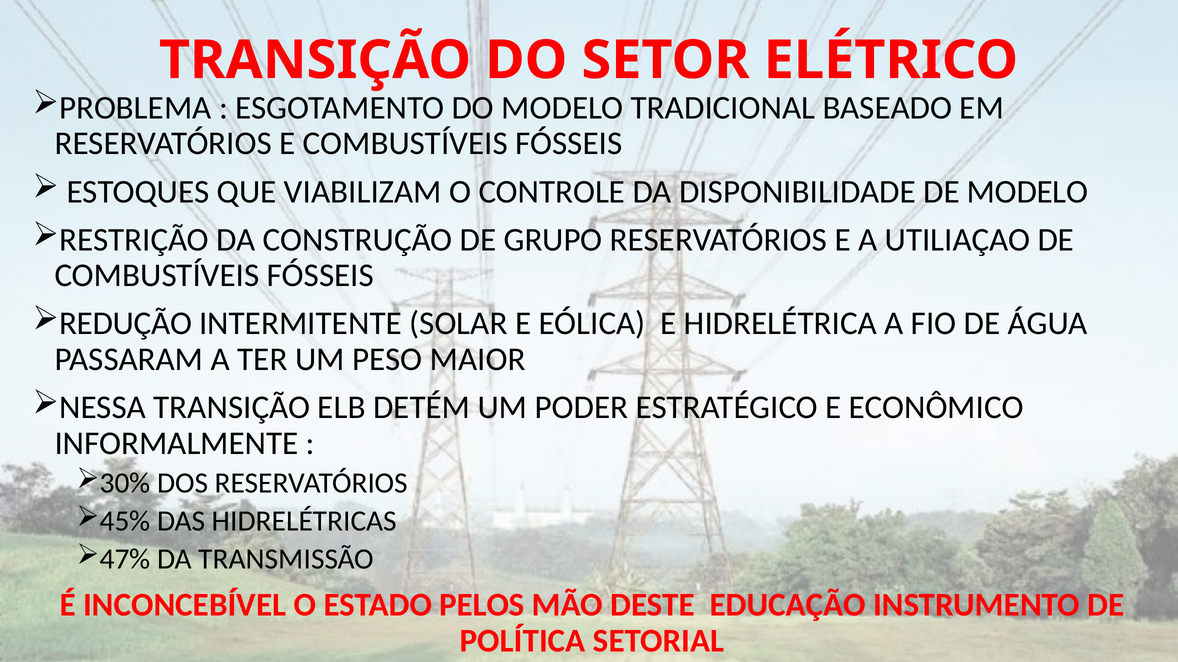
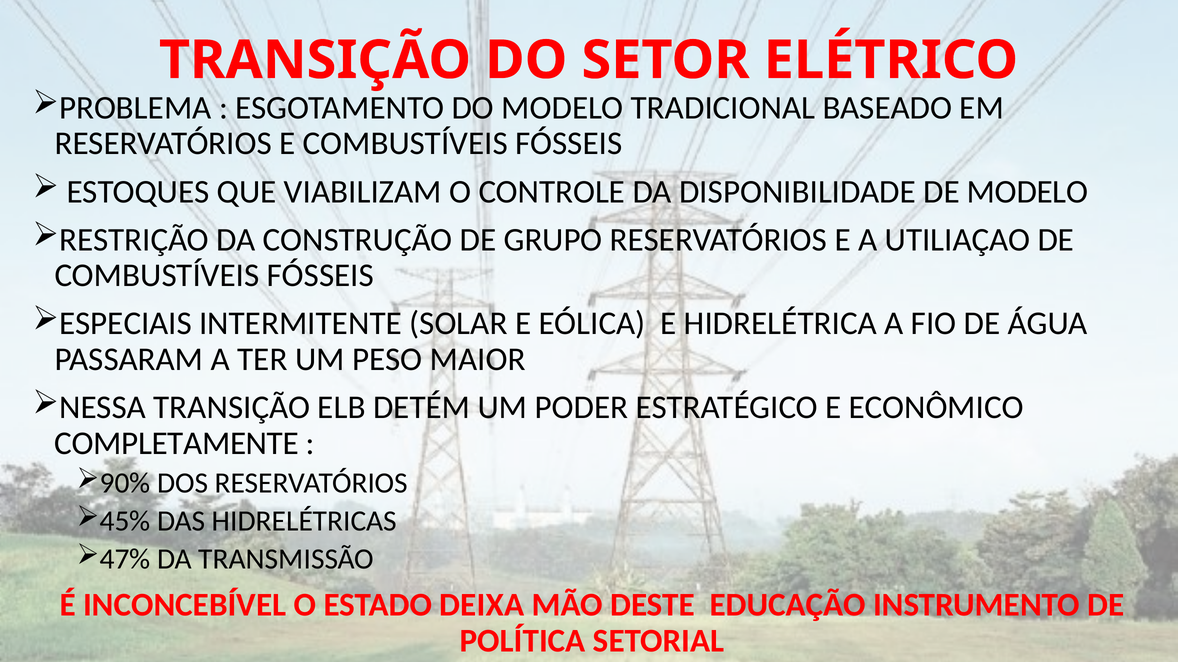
REDUÇÃO: REDUÇÃO -> ESPECIAIS (126, 324)
INFORMALMENTE: INFORMALMENTE -> COMPLETAMENTE (177, 444)
30%: 30% -> 90% (125, 484)
PELOS: PELOS -> DEIXA (482, 605)
